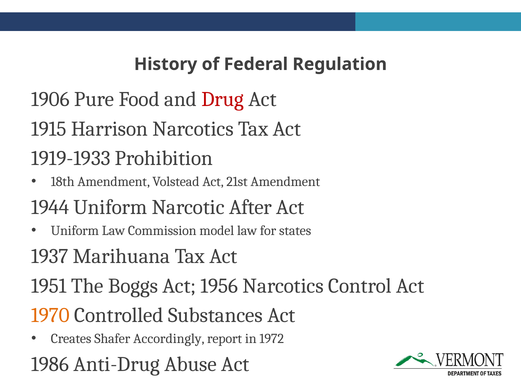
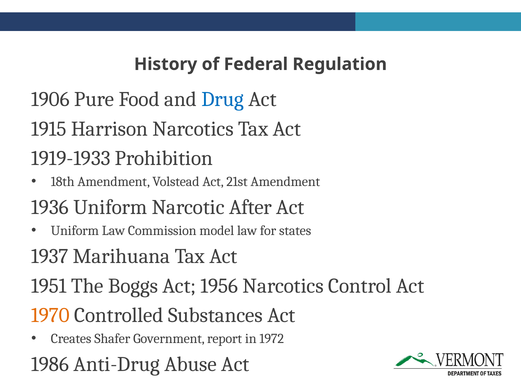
Drug colour: red -> blue (223, 99)
1944: 1944 -> 1936 (50, 207)
Accordingly: Accordingly -> Government (169, 338)
